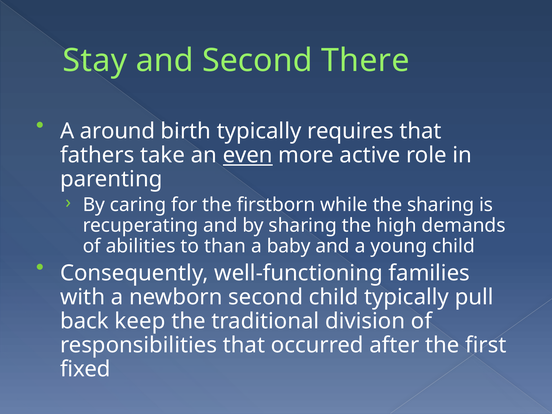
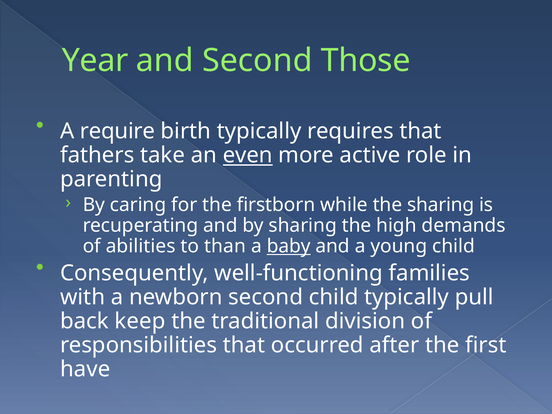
Stay: Stay -> Year (95, 61)
There: There -> Those (366, 61)
around: around -> require (118, 131)
baby underline: none -> present (289, 246)
fixed: fixed -> have (85, 369)
